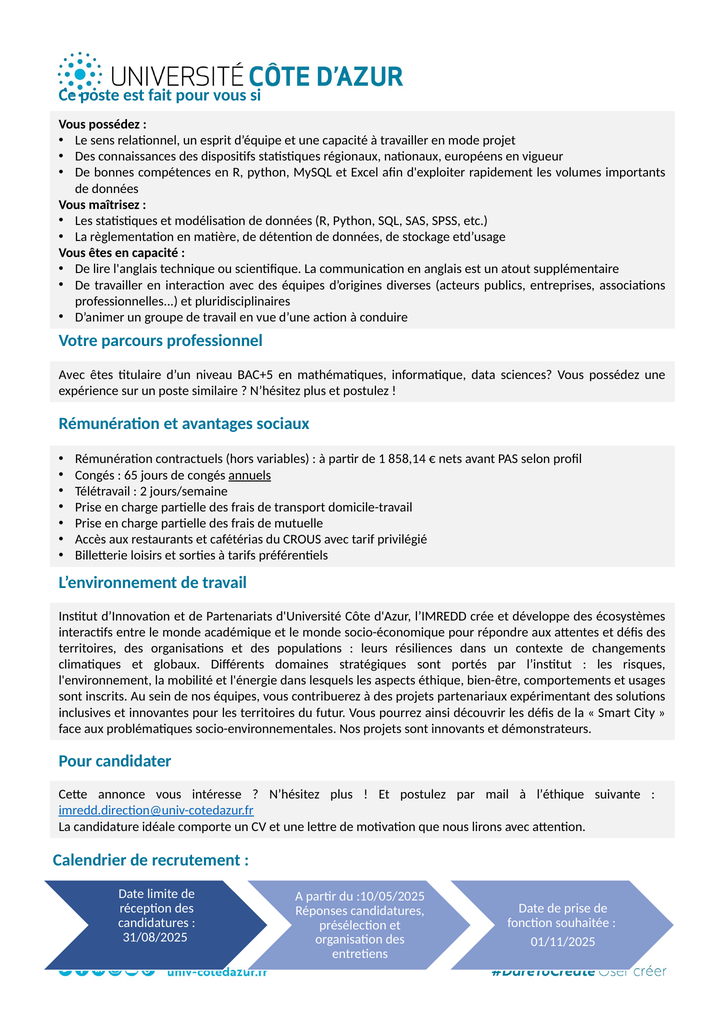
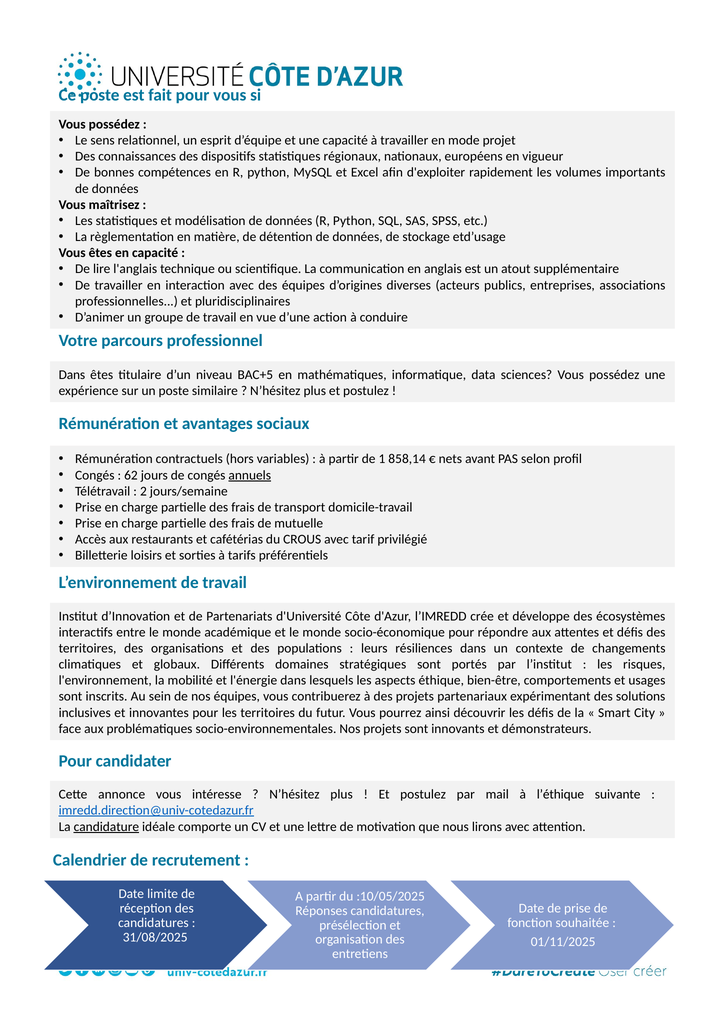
Avec: Avec -> Dans (72, 375)
65: 65 -> 62 (131, 475)
candidature underline: none -> present (106, 827)
